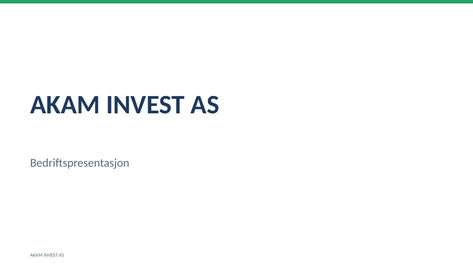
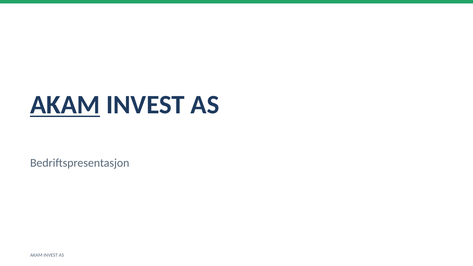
AKAM underline: none -> present (65, 105)
